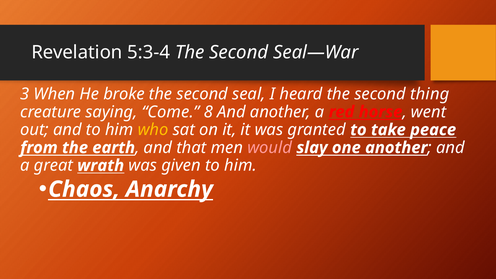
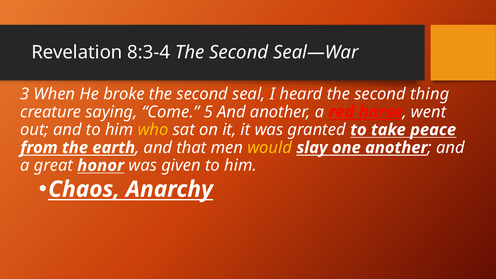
5:3-4: 5:3-4 -> 8:3-4 (149, 53)
8: 8 -> 5 (208, 112)
would colour: pink -> yellow (270, 148)
wrath: wrath -> honor (101, 166)
